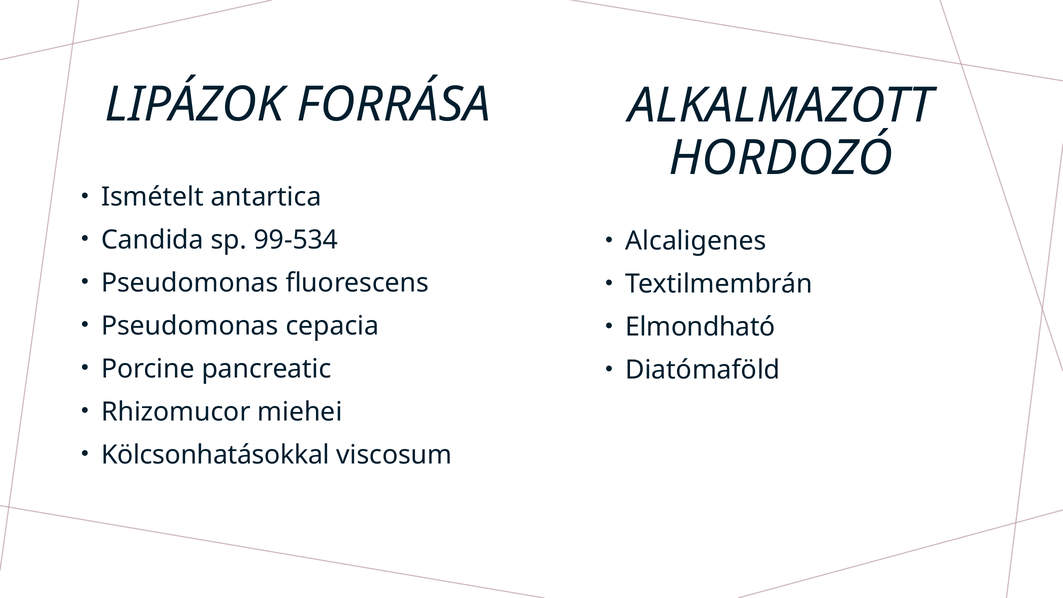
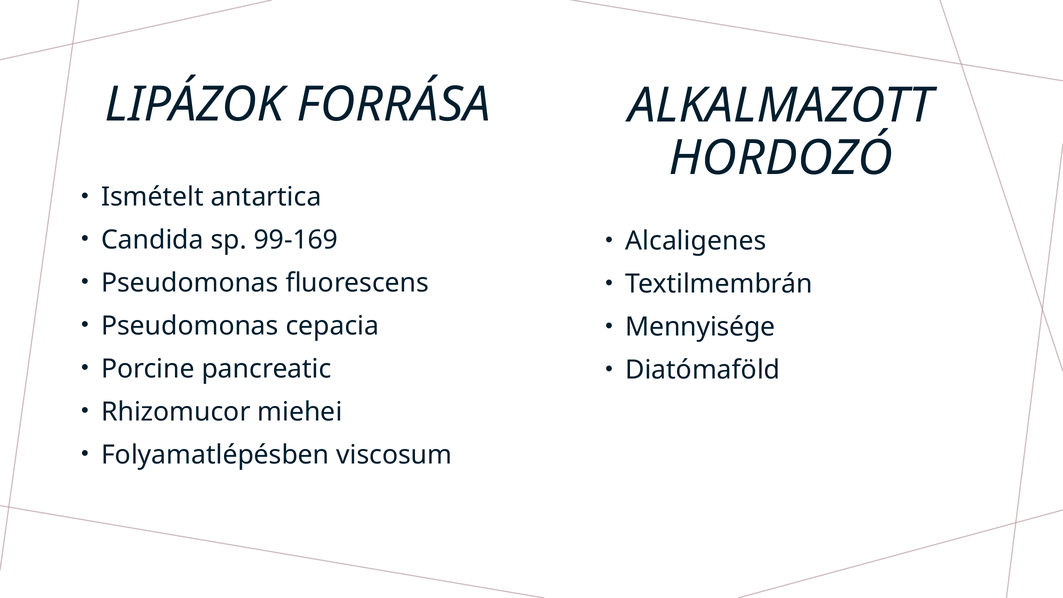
99-534: 99-534 -> 99-169 (296, 240)
Elmondható: Elmondható -> Mennyisége (700, 327)
Kölcsonhatásokkal: Kölcsonhatásokkal -> Folyamatlépésben (215, 455)
